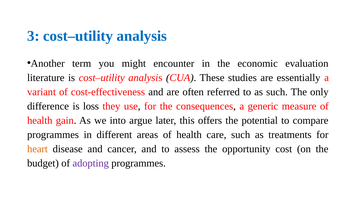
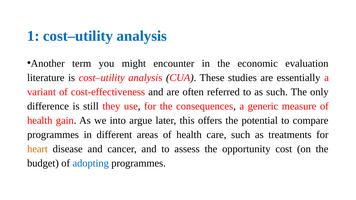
3: 3 -> 1 (33, 36)
loss: loss -> still (91, 106)
adopting colour: purple -> blue (91, 164)
